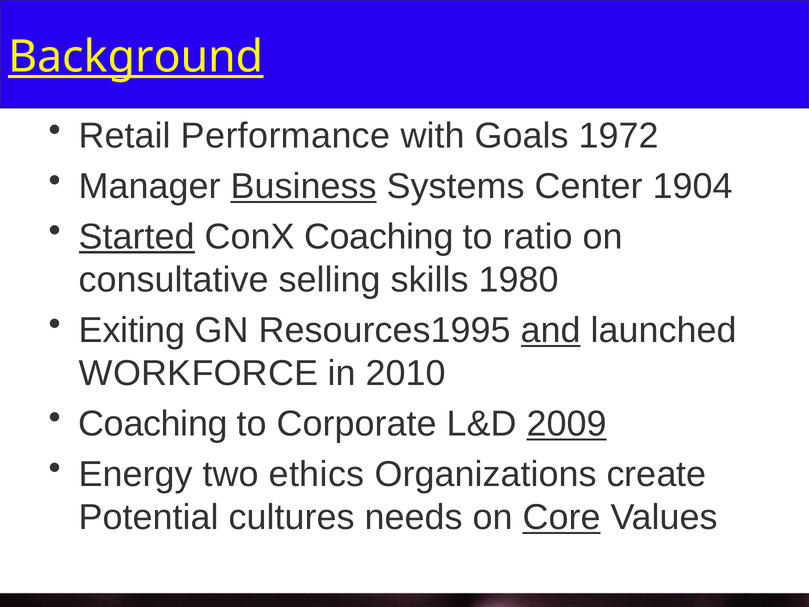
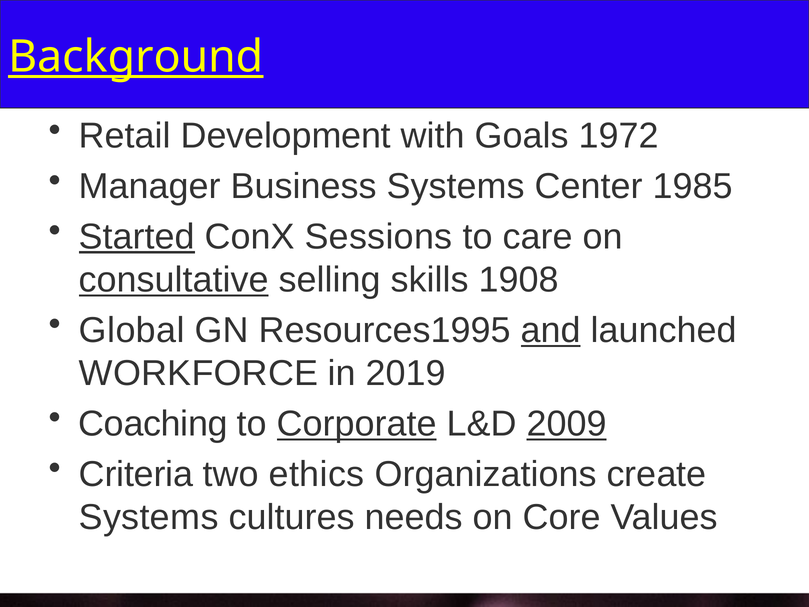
Performance: Performance -> Development (286, 136)
Business underline: present -> none (304, 186)
1904: 1904 -> 1985 (693, 186)
ConX Coaching: Coaching -> Sessions (379, 237)
ratio: ratio -> care (538, 237)
consultative underline: none -> present (174, 280)
1980: 1980 -> 1908 (519, 280)
Exiting: Exiting -> Global (132, 330)
2010: 2010 -> 2019 (406, 373)
Corporate underline: none -> present (357, 424)
Energy: Energy -> Criteria (136, 474)
Potential: Potential -> Systems (149, 517)
Core underline: present -> none (562, 517)
